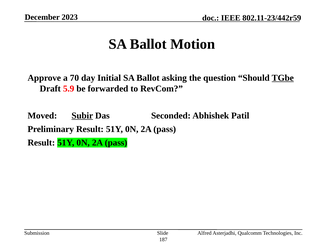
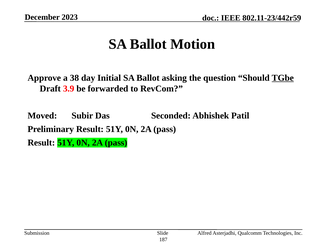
70: 70 -> 38 (74, 78)
5.9: 5.9 -> 3.9 (69, 89)
Subir underline: present -> none (82, 116)
